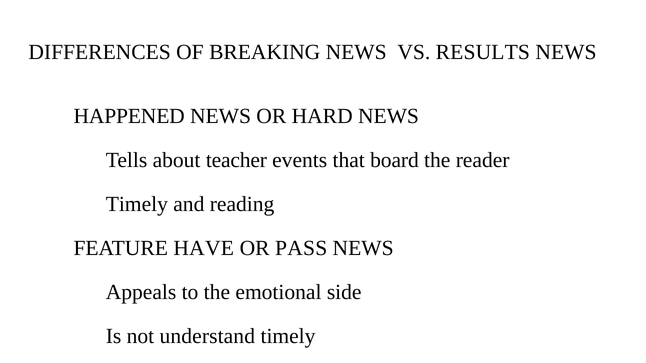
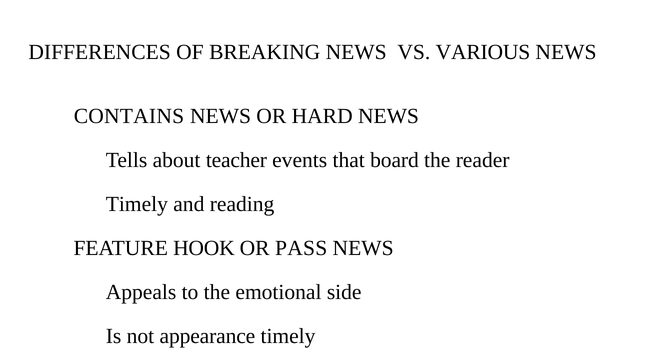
RESULTS: RESULTS -> VARIOUS (483, 52)
HAPPENED: HAPPENED -> CONTAINS (129, 116)
HAVE: HAVE -> HOOK (204, 248)
understand: understand -> appearance (207, 337)
